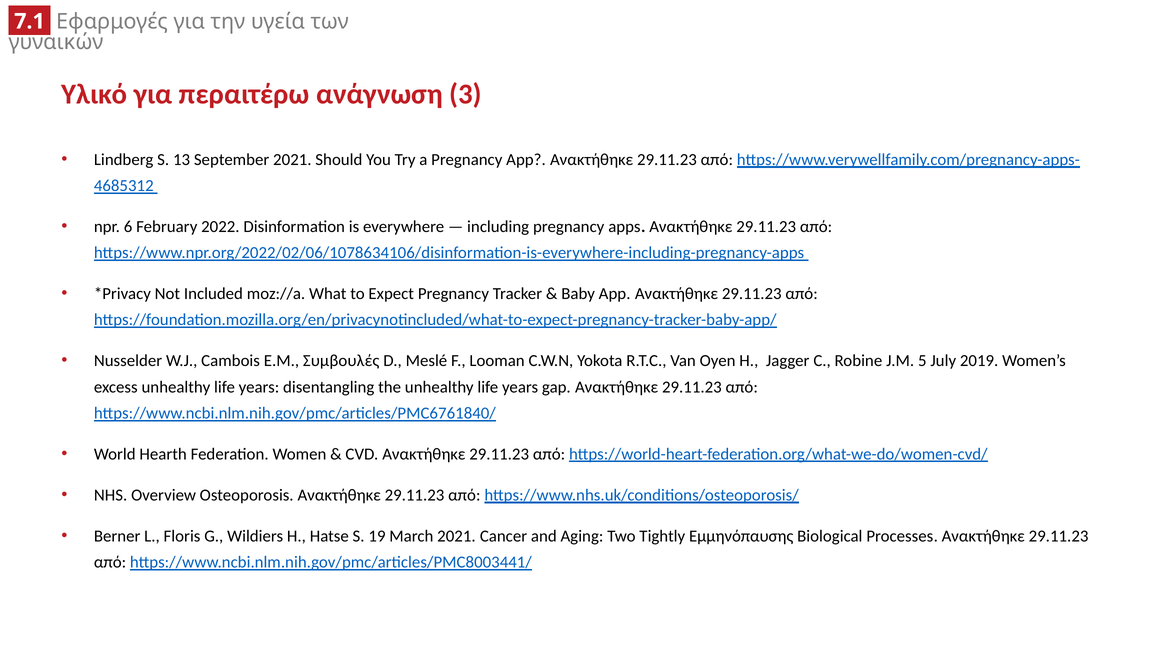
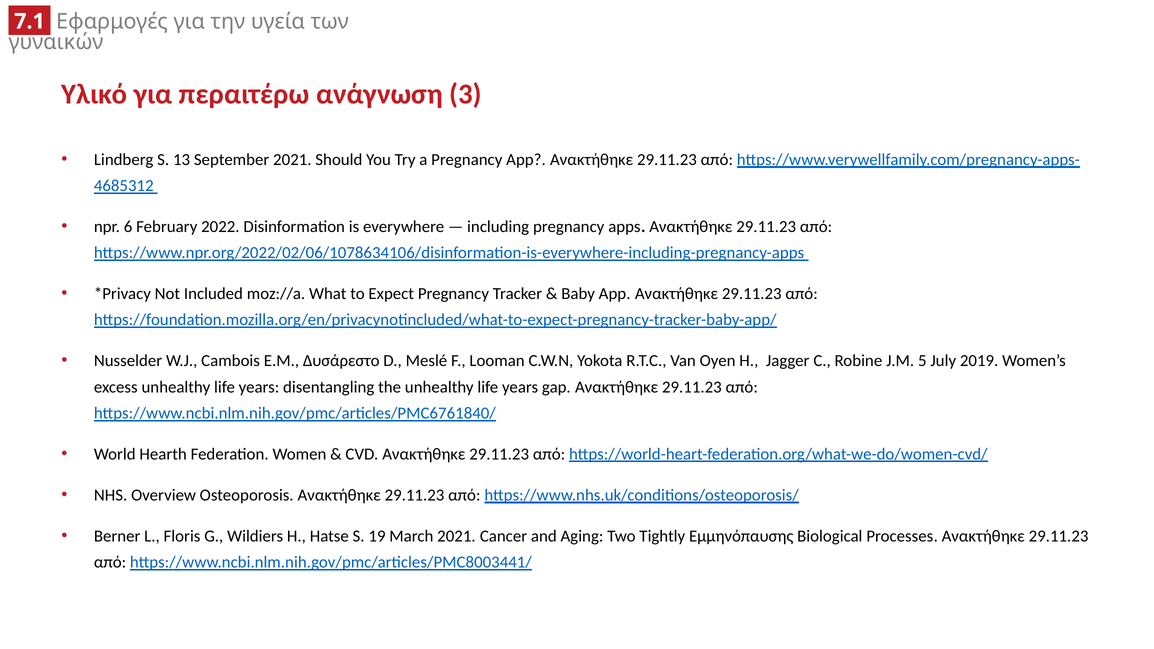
Συμβουλές: Συμβουλές -> Δυσάρεστο (341, 361)
